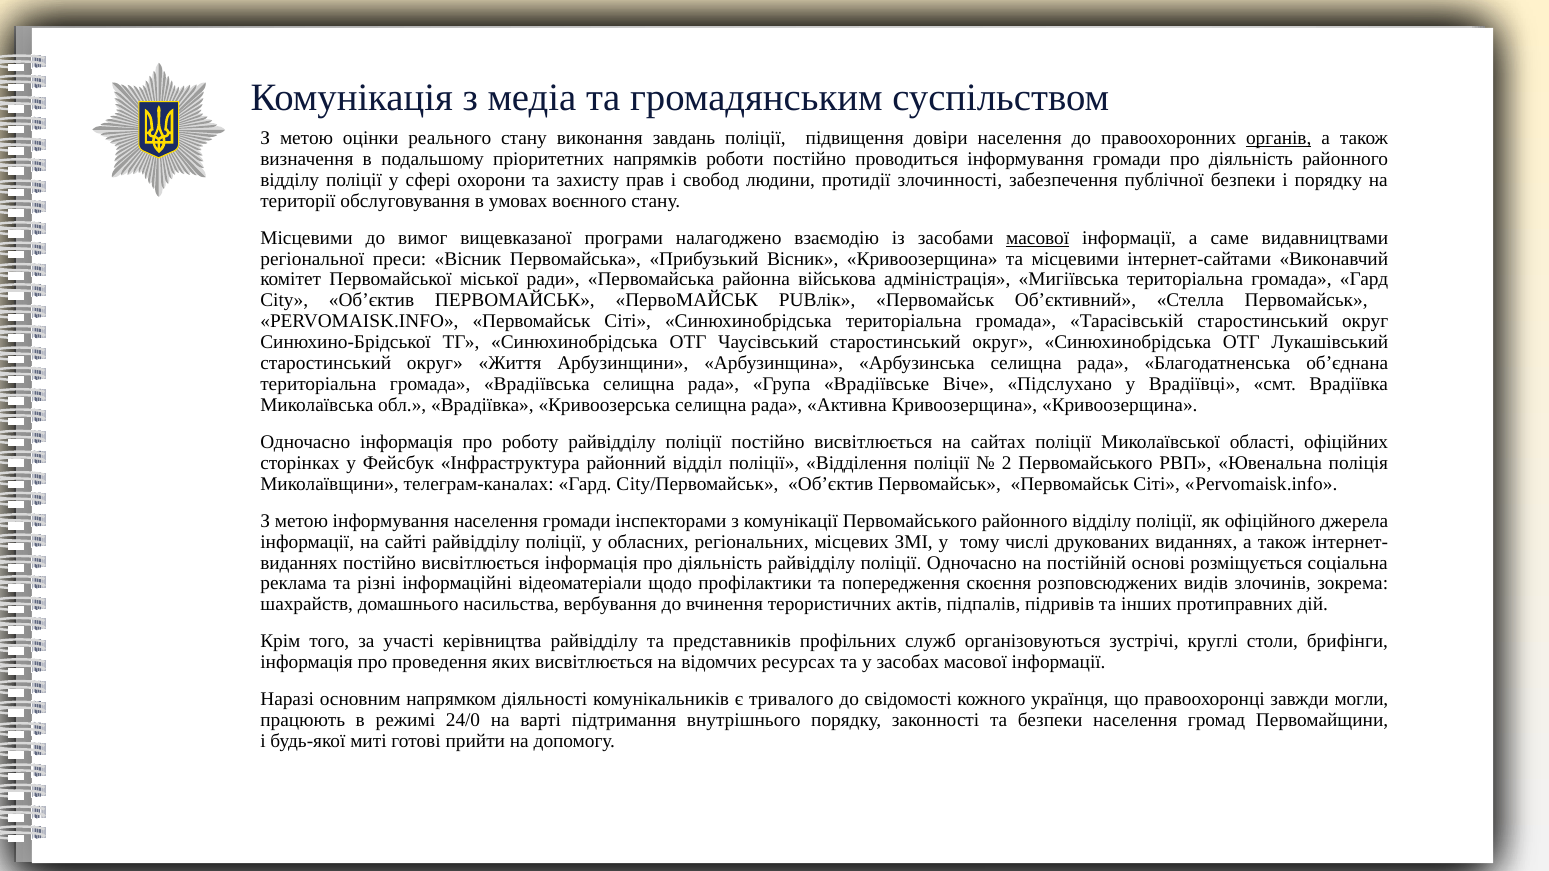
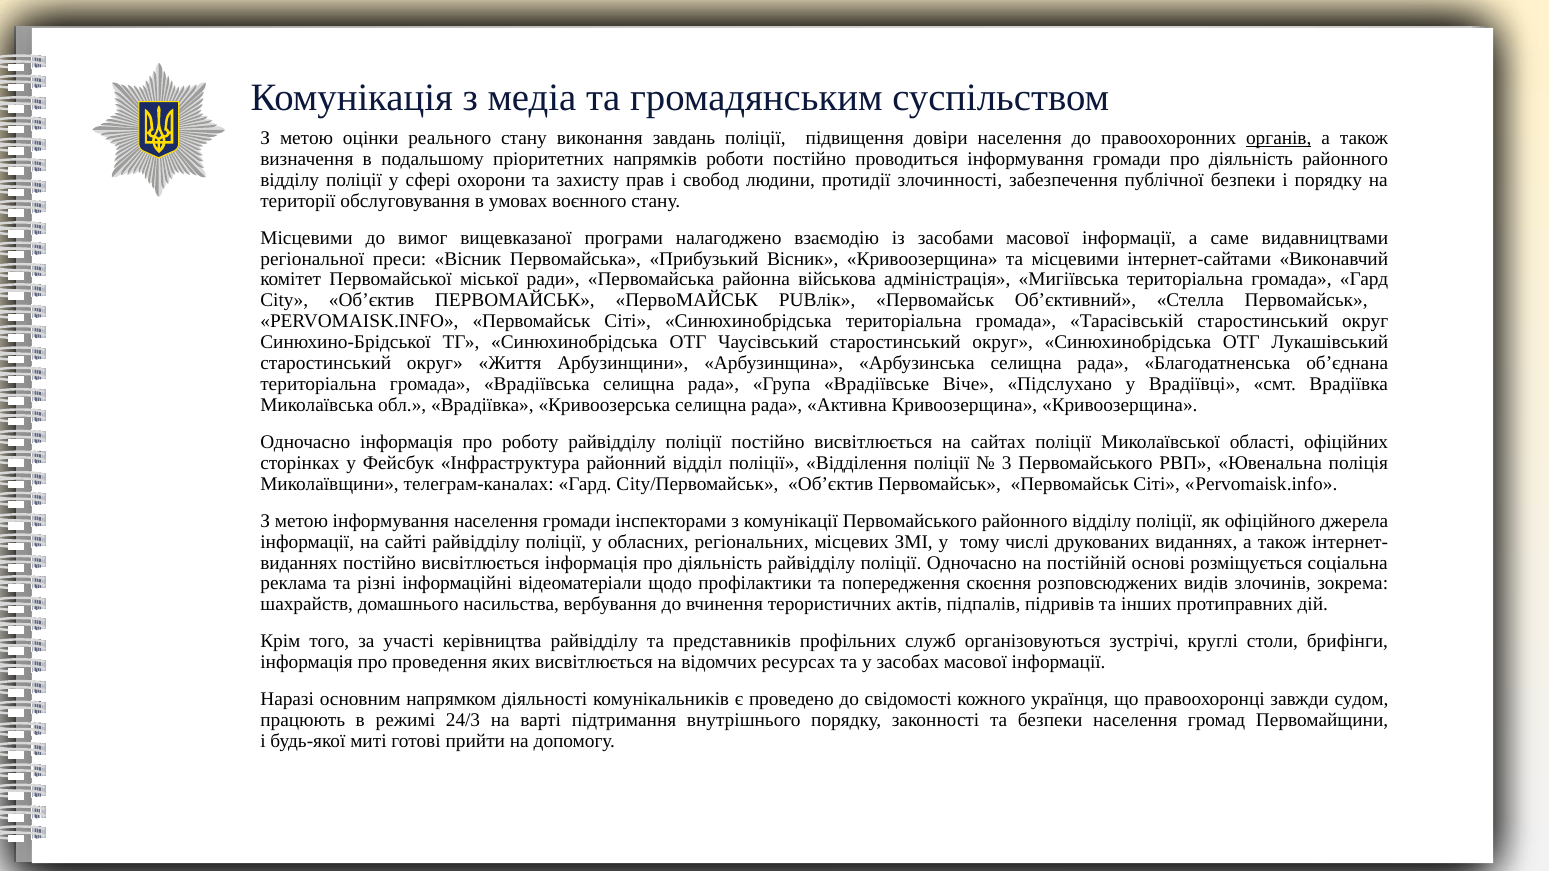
масової underline: present -> none (1038, 238)
2: 2 -> 3 (1007, 463)
тривалого: тривалого -> проведено (791, 700)
могли: могли -> судом (1361, 700)
24/0: 24/0 -> 24/3 (463, 721)
